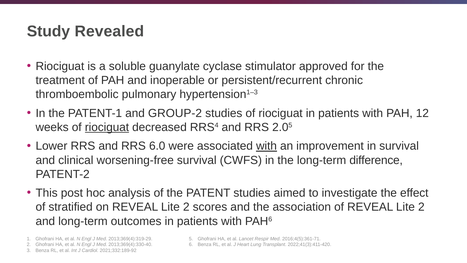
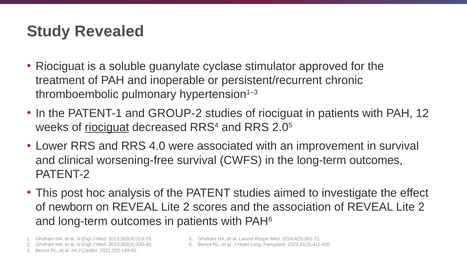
6.0: 6.0 -> 4.0 (157, 146)
with underline: present -> none (266, 146)
the long-term difference: difference -> outcomes (376, 160)
stratified: stratified -> newborn (71, 207)
